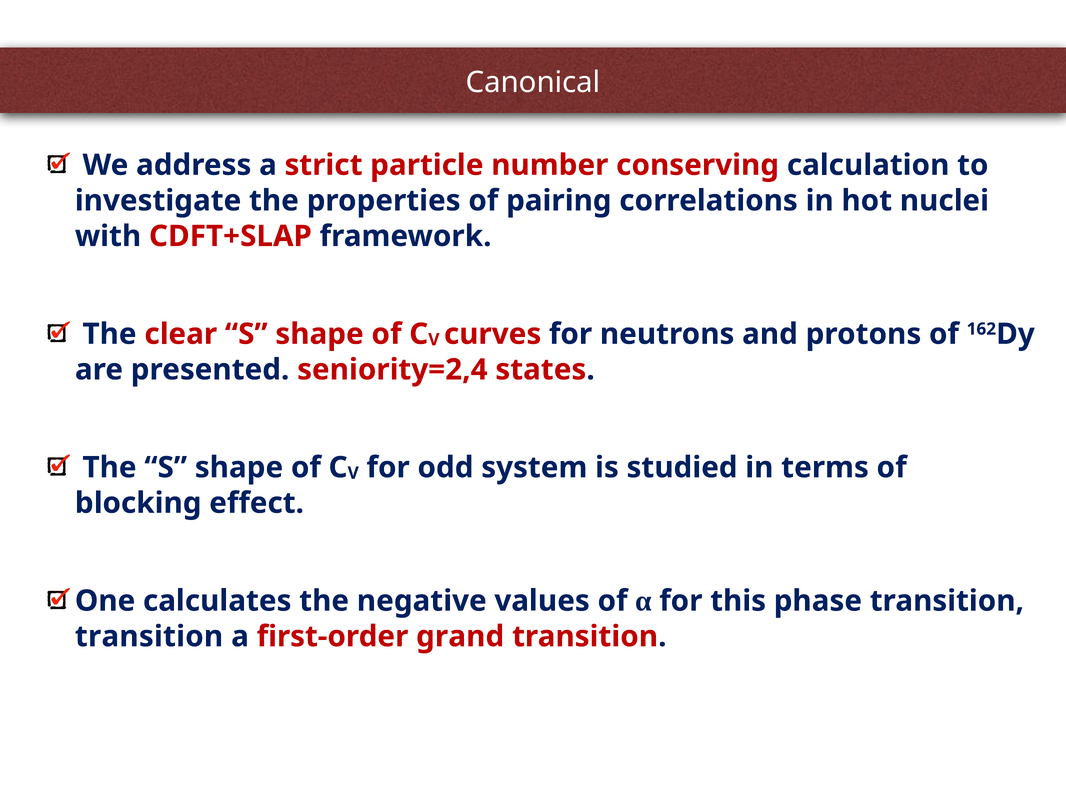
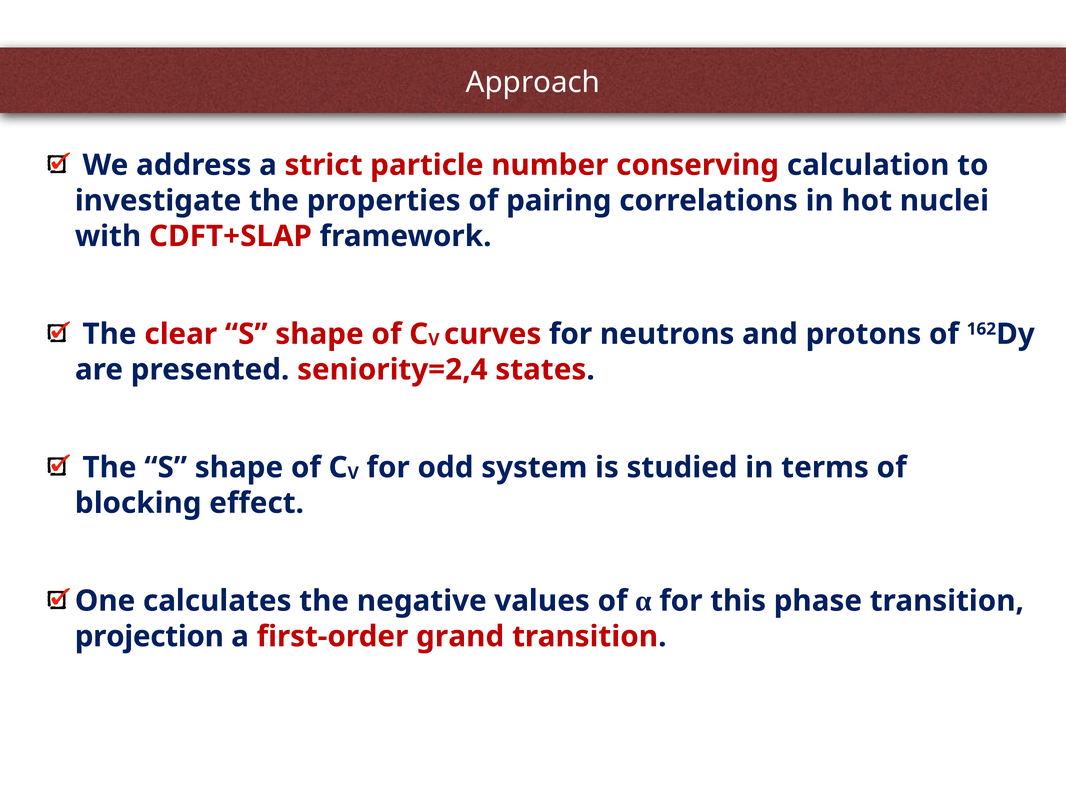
Canonical: Canonical -> Approach (533, 82)
transition: transition -> projection (149, 636)
